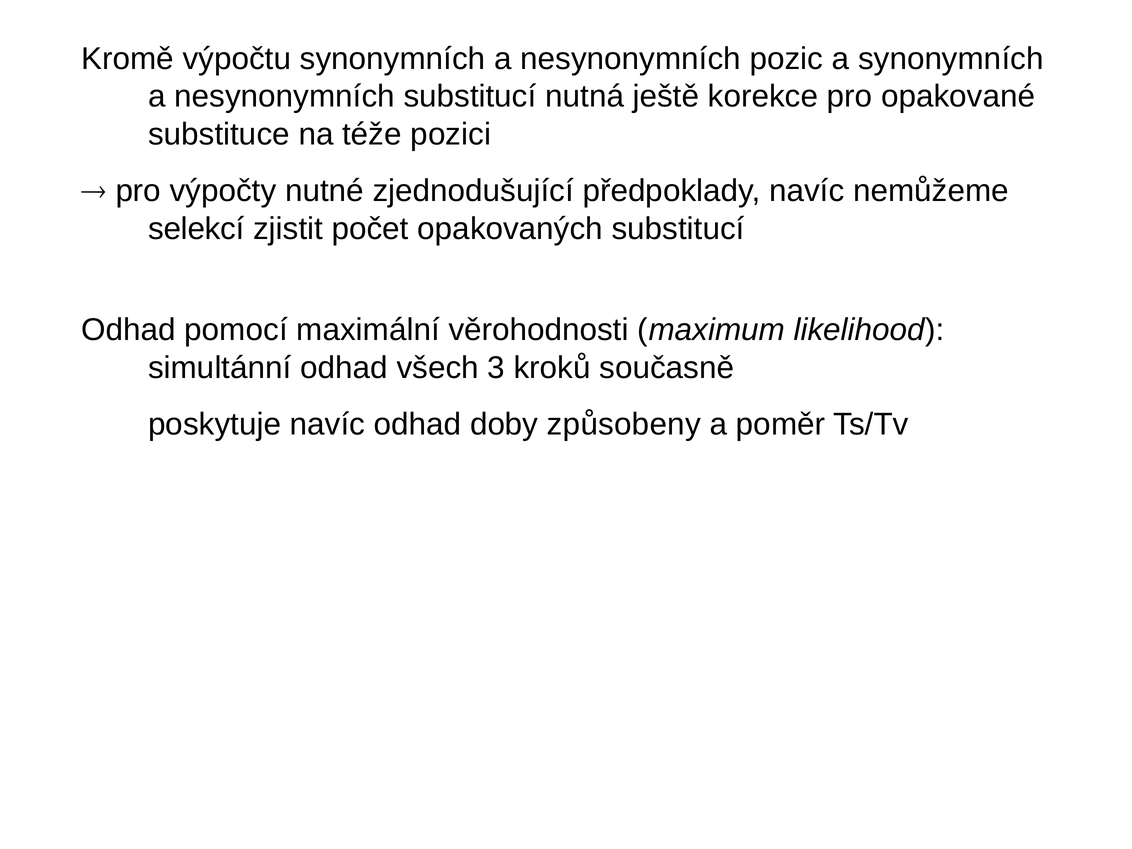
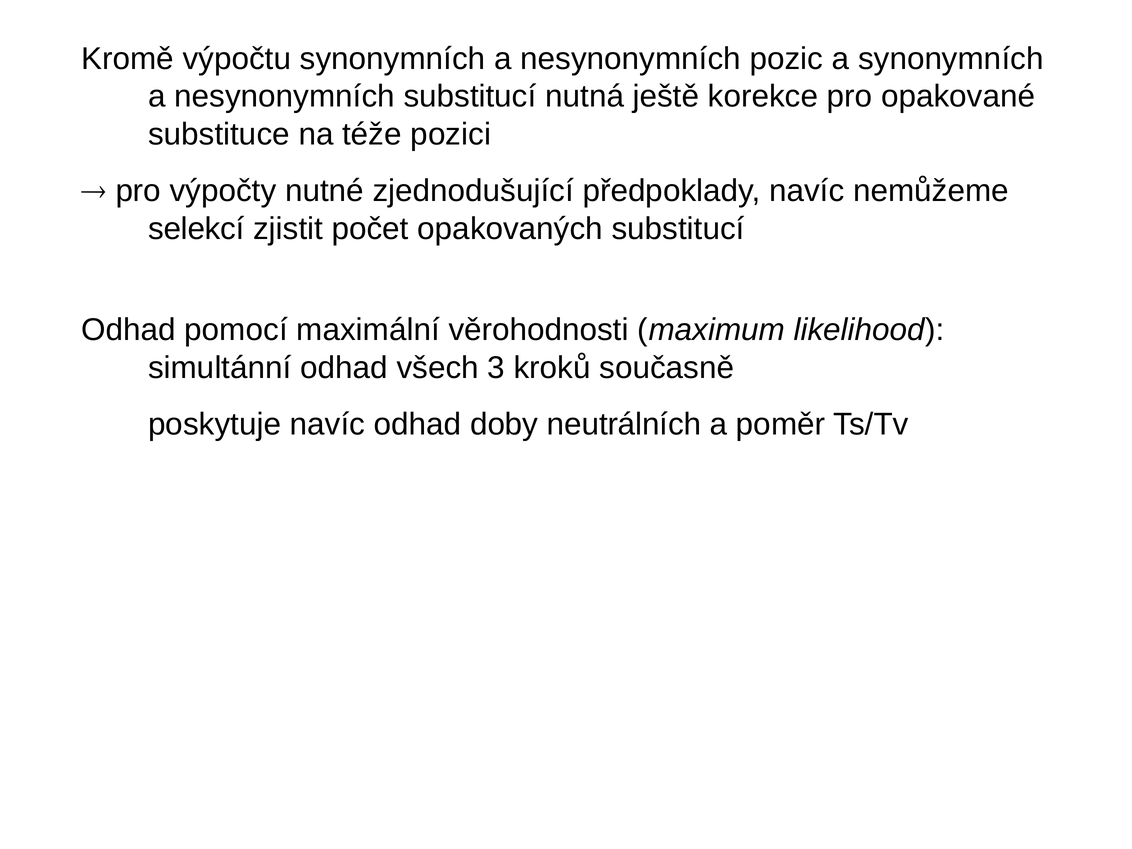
způsobeny: způsobeny -> neutrálních (624, 424)
